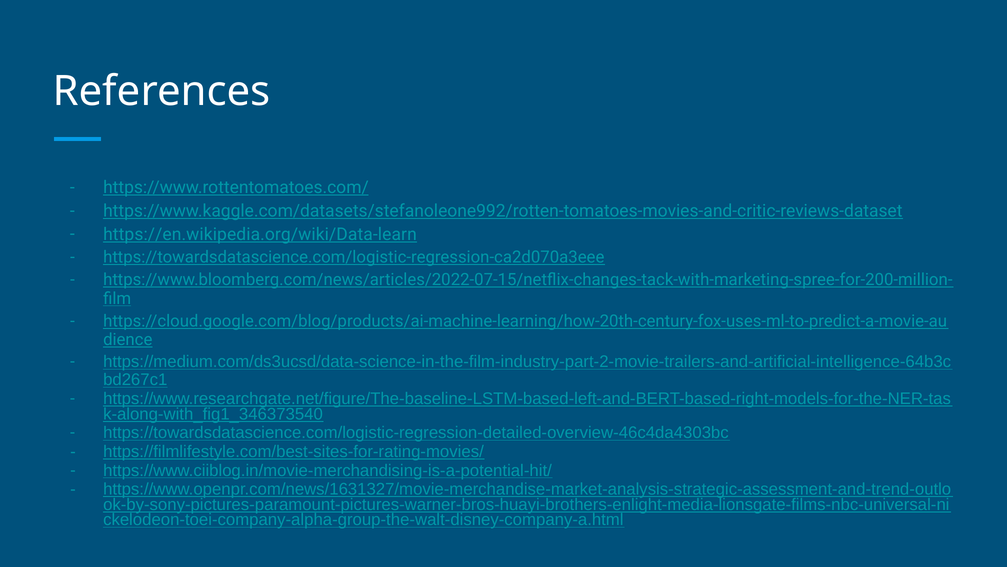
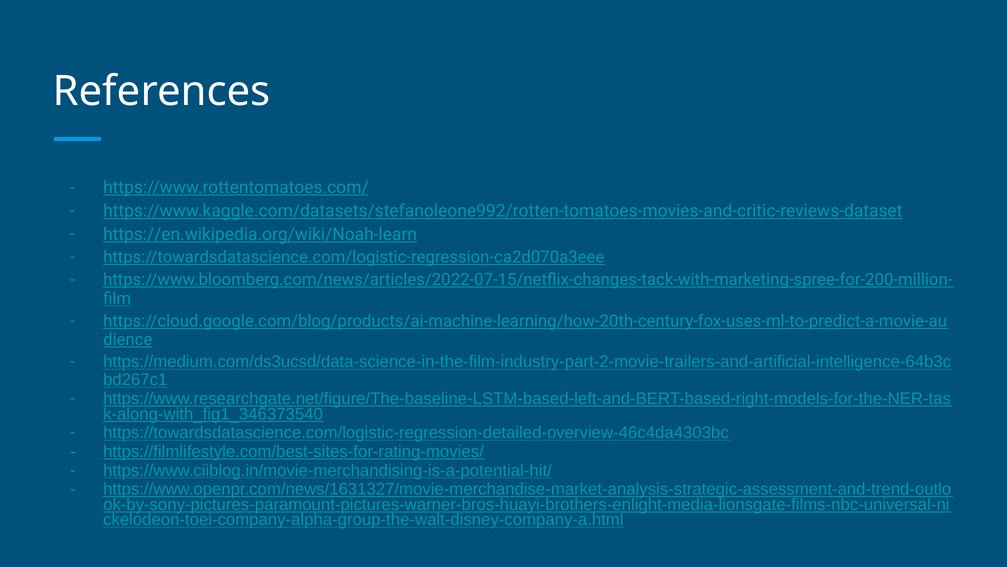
https://en.wikipedia.org/wiki/Data-learn: https://en.wikipedia.org/wiki/Data-learn -> https://en.wikipedia.org/wiki/Noah-learn (260, 234)
